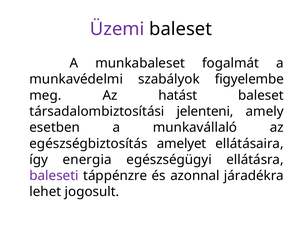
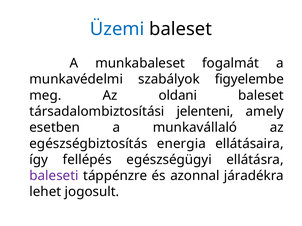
Üzemi colour: purple -> blue (117, 29)
hatást: hatást -> oldani (178, 96)
amelyet: amelyet -> energia (181, 144)
energia: energia -> fellépés (87, 160)
